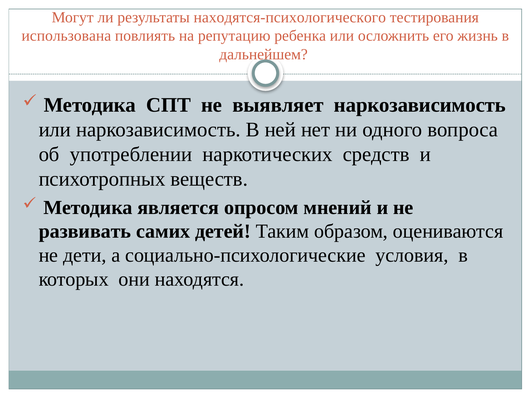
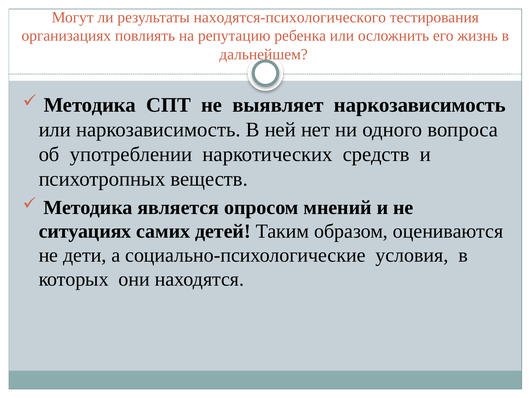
использована: использована -> организациях (66, 36)
развивать: развивать -> ситуациях (85, 231)
